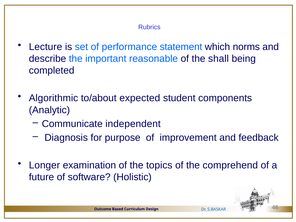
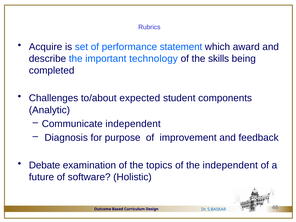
Lecture: Lecture -> Acquire (46, 47)
norms: norms -> award (246, 47)
reasonable: reasonable -> technology (153, 59)
shall: shall -> skills (219, 59)
Algorithmic: Algorithmic -> Challenges (54, 98)
Longer: Longer -> Debate (45, 165)
the comprehend: comprehend -> independent (230, 165)
